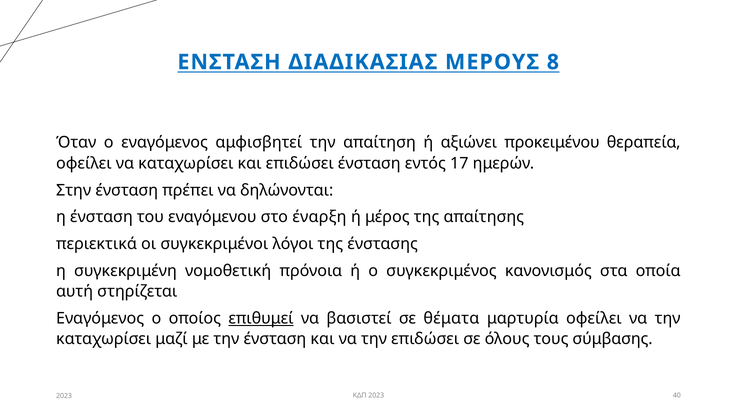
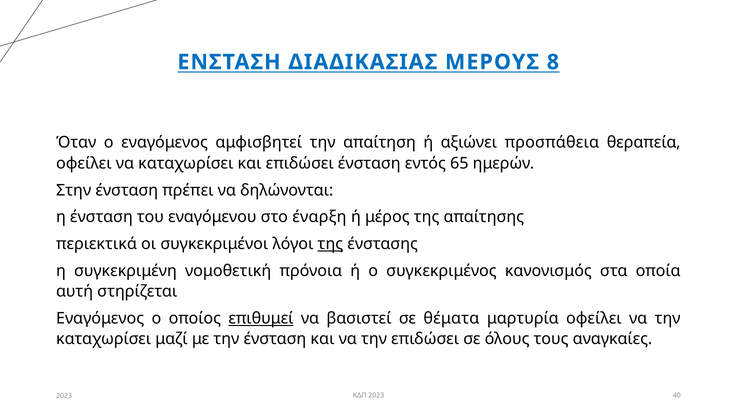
προκειμένου: προκειμένου -> προσπάθεια (552, 143)
17: 17 -> 65 (459, 163)
της underline: none -> present (330, 244)
σύμβασης: σύμβασης -> αναγκαίες (612, 339)
